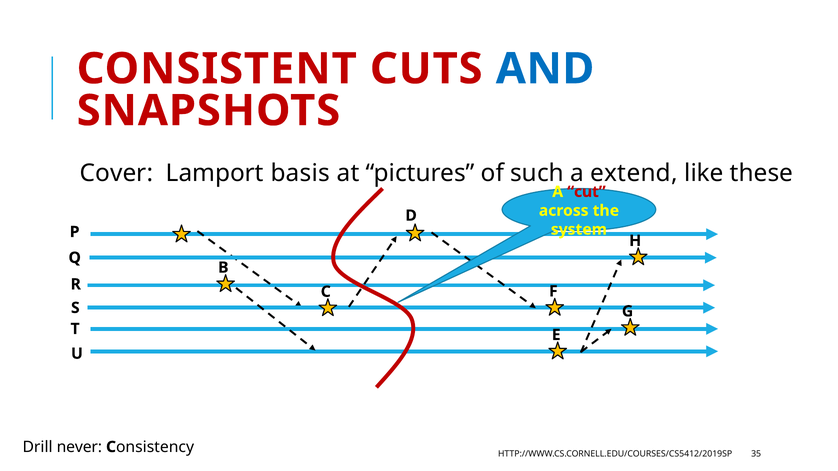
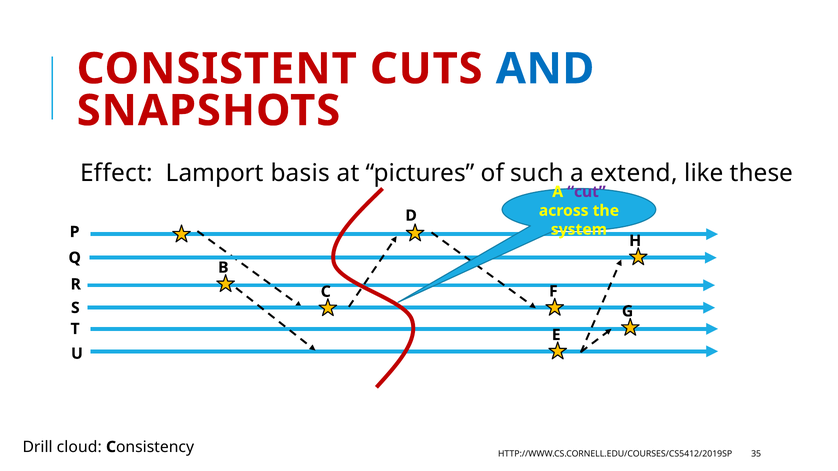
Cover: Cover -> Effect (116, 173)
cut colour: red -> purple (586, 192)
never: never -> cloud (79, 447)
